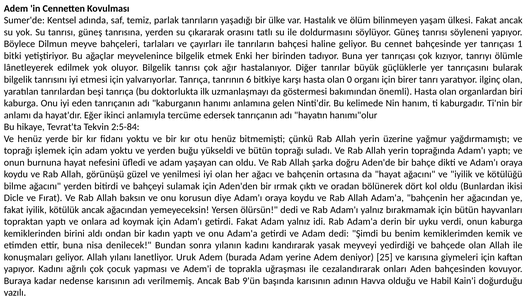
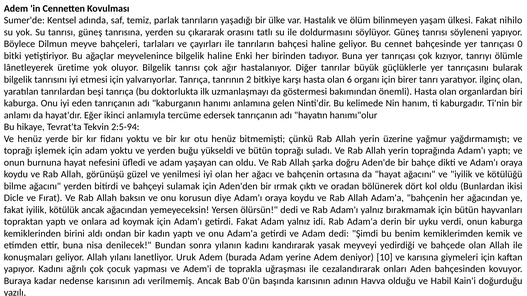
Fakat ancak: ancak -> nihilo (511, 20)
1: 1 -> 0 (520, 44)
bilgelik etmek: etmek -> haline (220, 56)
edilmek: edilmek -> üretime (73, 68)
6: 6 -> 2 (249, 80)
0: 0 -> 6 (349, 80)
2:5-84: 2:5-84 -> 2:5-94 (125, 127)
25: 25 -> 10 (385, 258)
9'ün: 9'ün -> 0'ün (251, 281)
